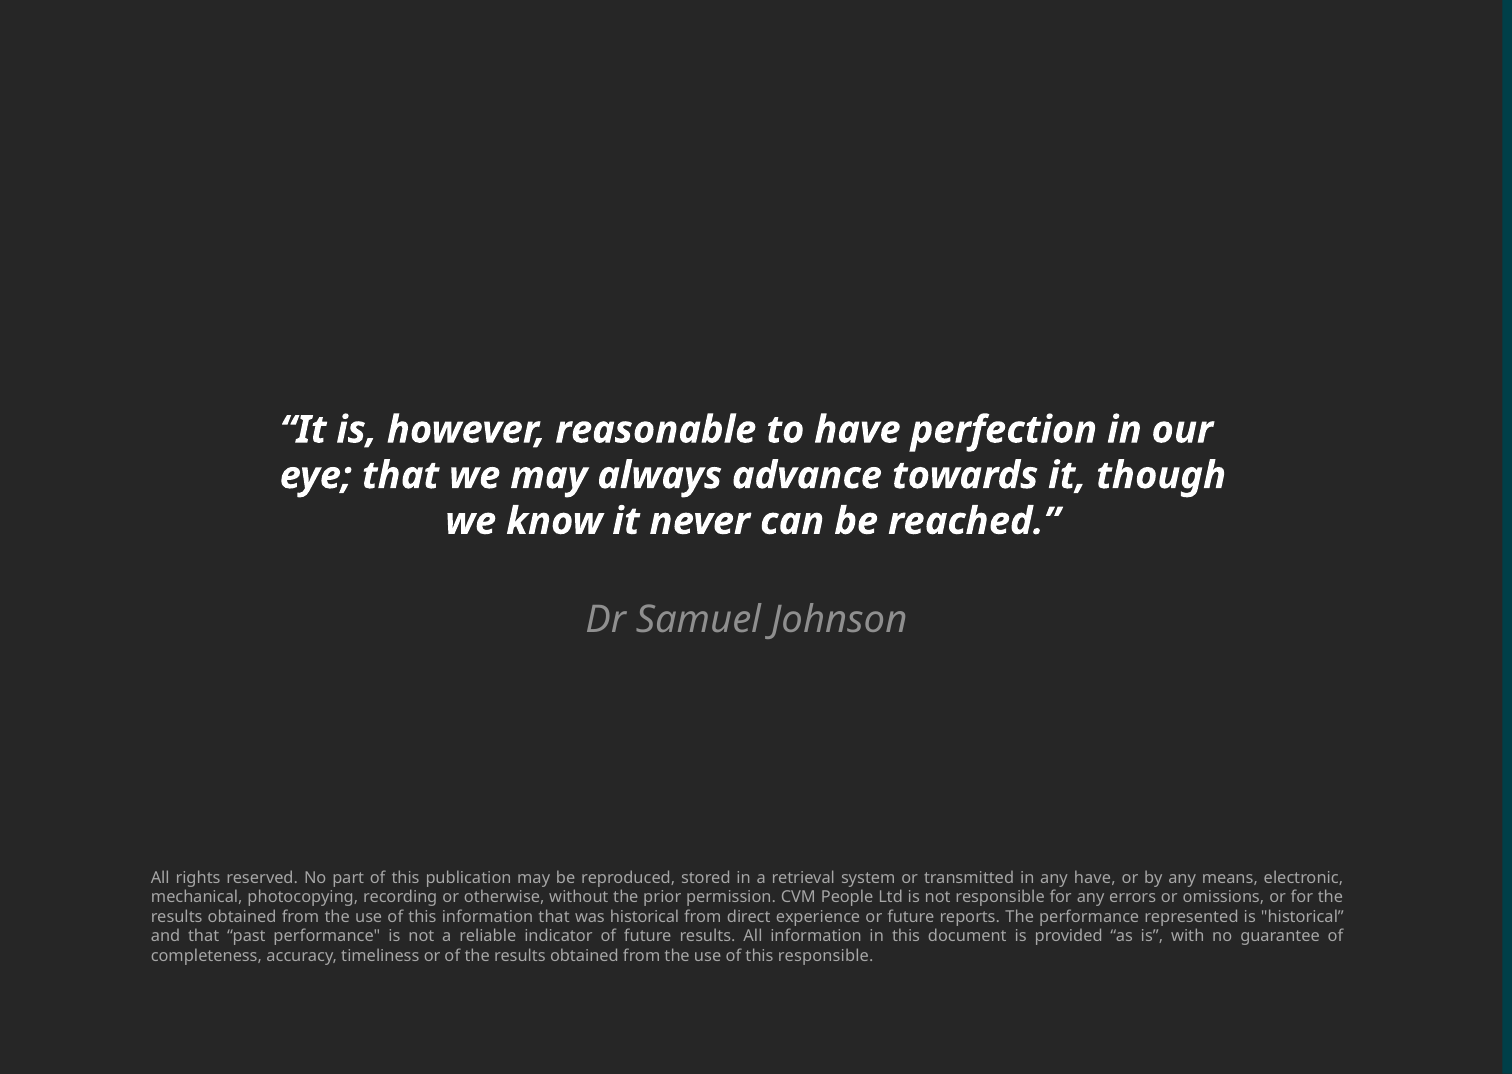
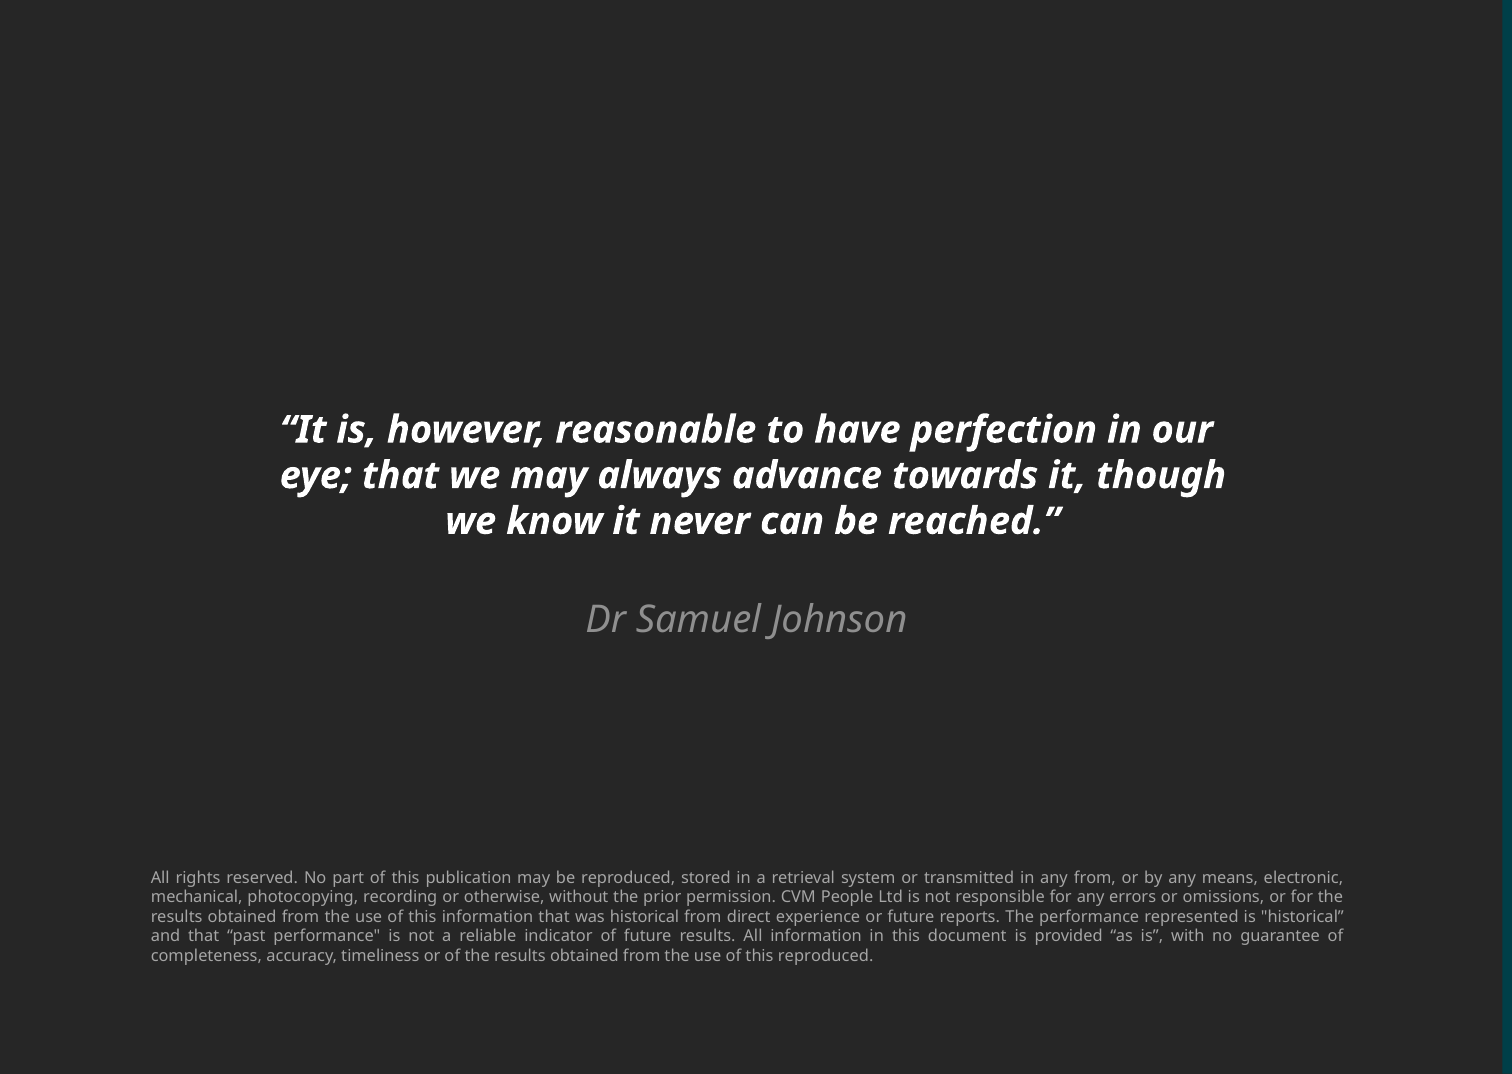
any have: have -> from (1095, 878)
this responsible: responsible -> reproduced (826, 956)
